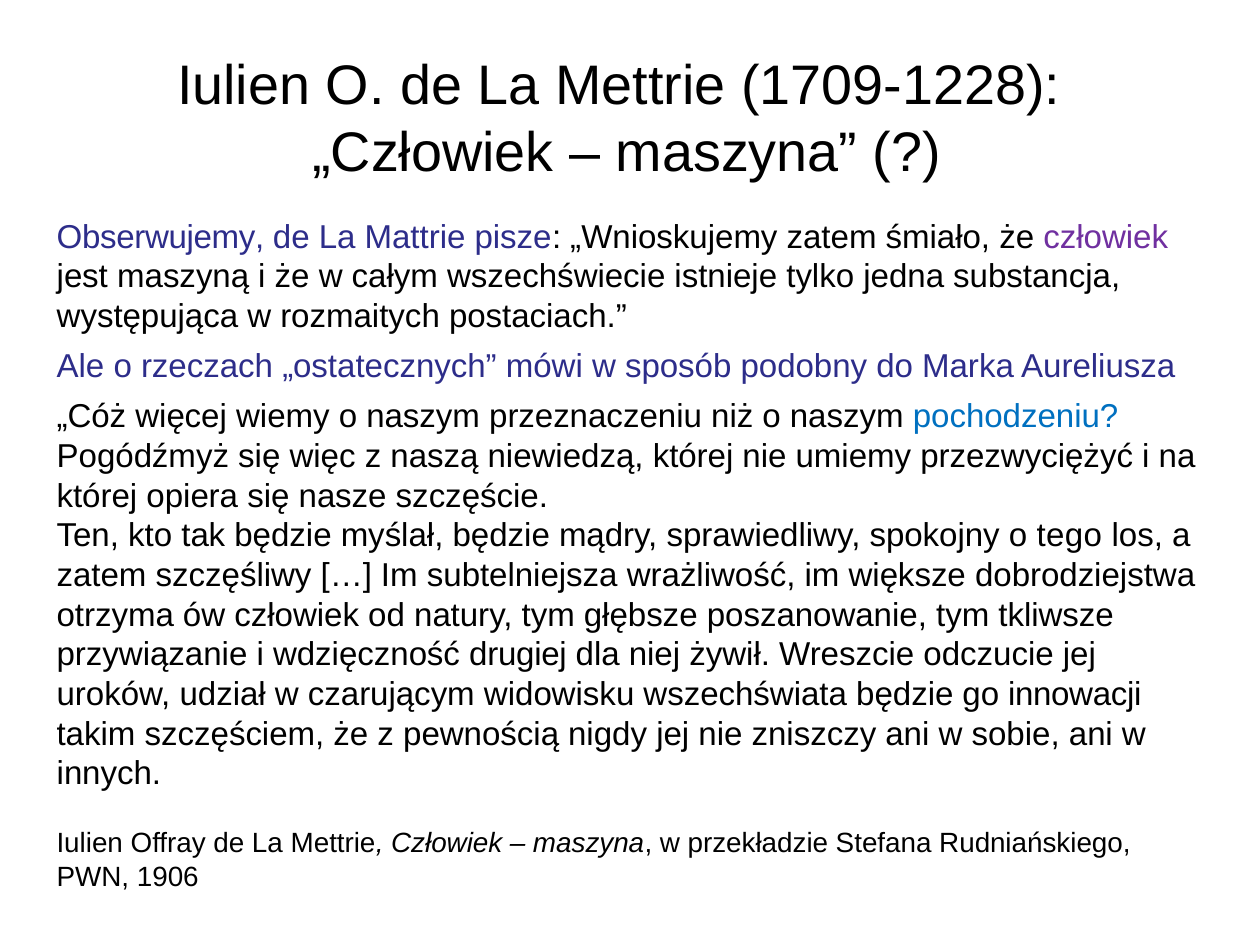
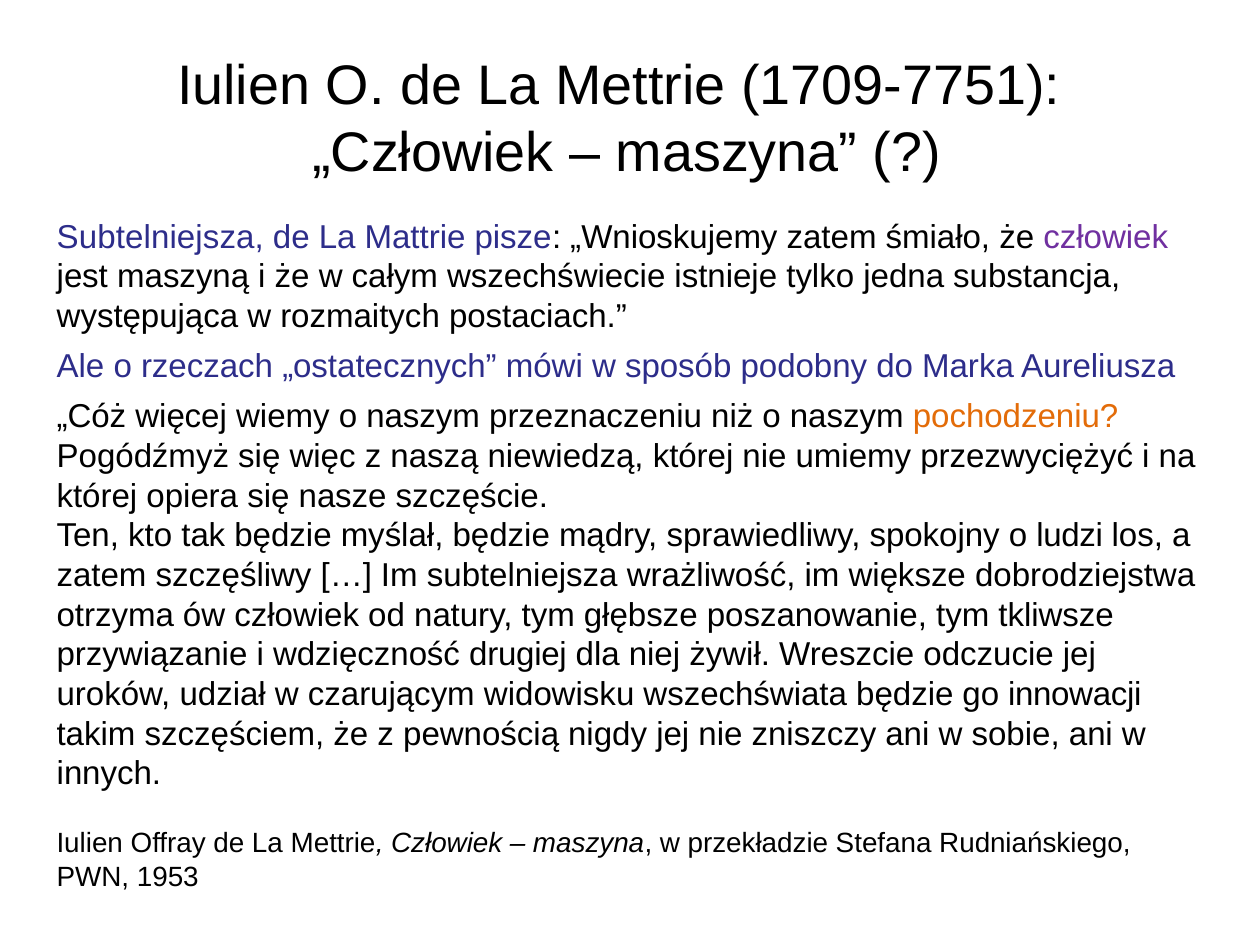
1709-1228: 1709-1228 -> 1709-7751 (901, 86)
Obserwujemy: Obserwujemy -> Subtelniejsza (160, 238)
pochodzeniu colour: blue -> orange (1016, 417)
tego: tego -> ludzi (1070, 536)
1906: 1906 -> 1953 (168, 877)
